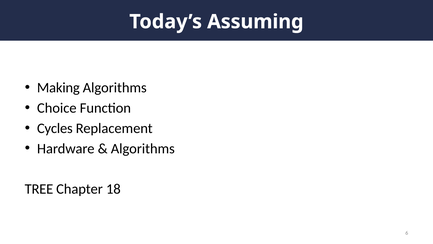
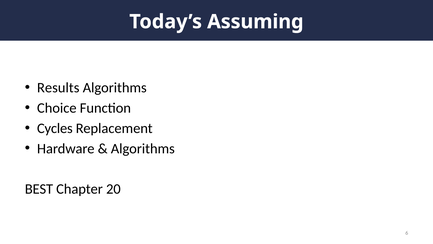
Making: Making -> Results (58, 88)
TREE: TREE -> BEST (39, 189)
18: 18 -> 20 (113, 189)
